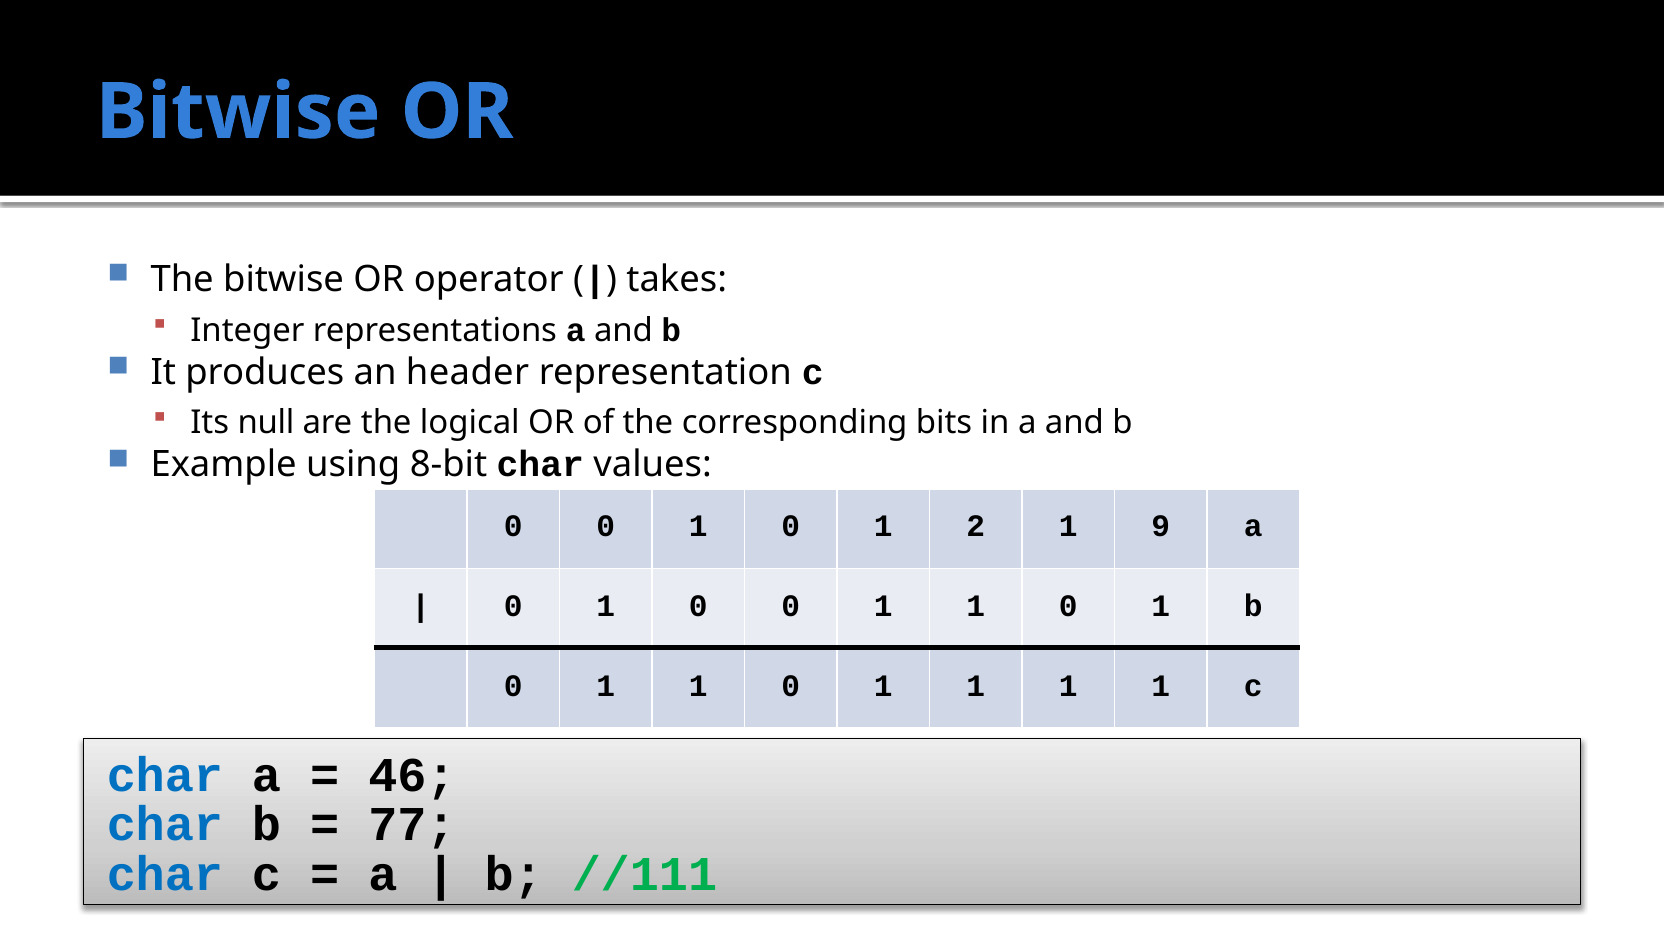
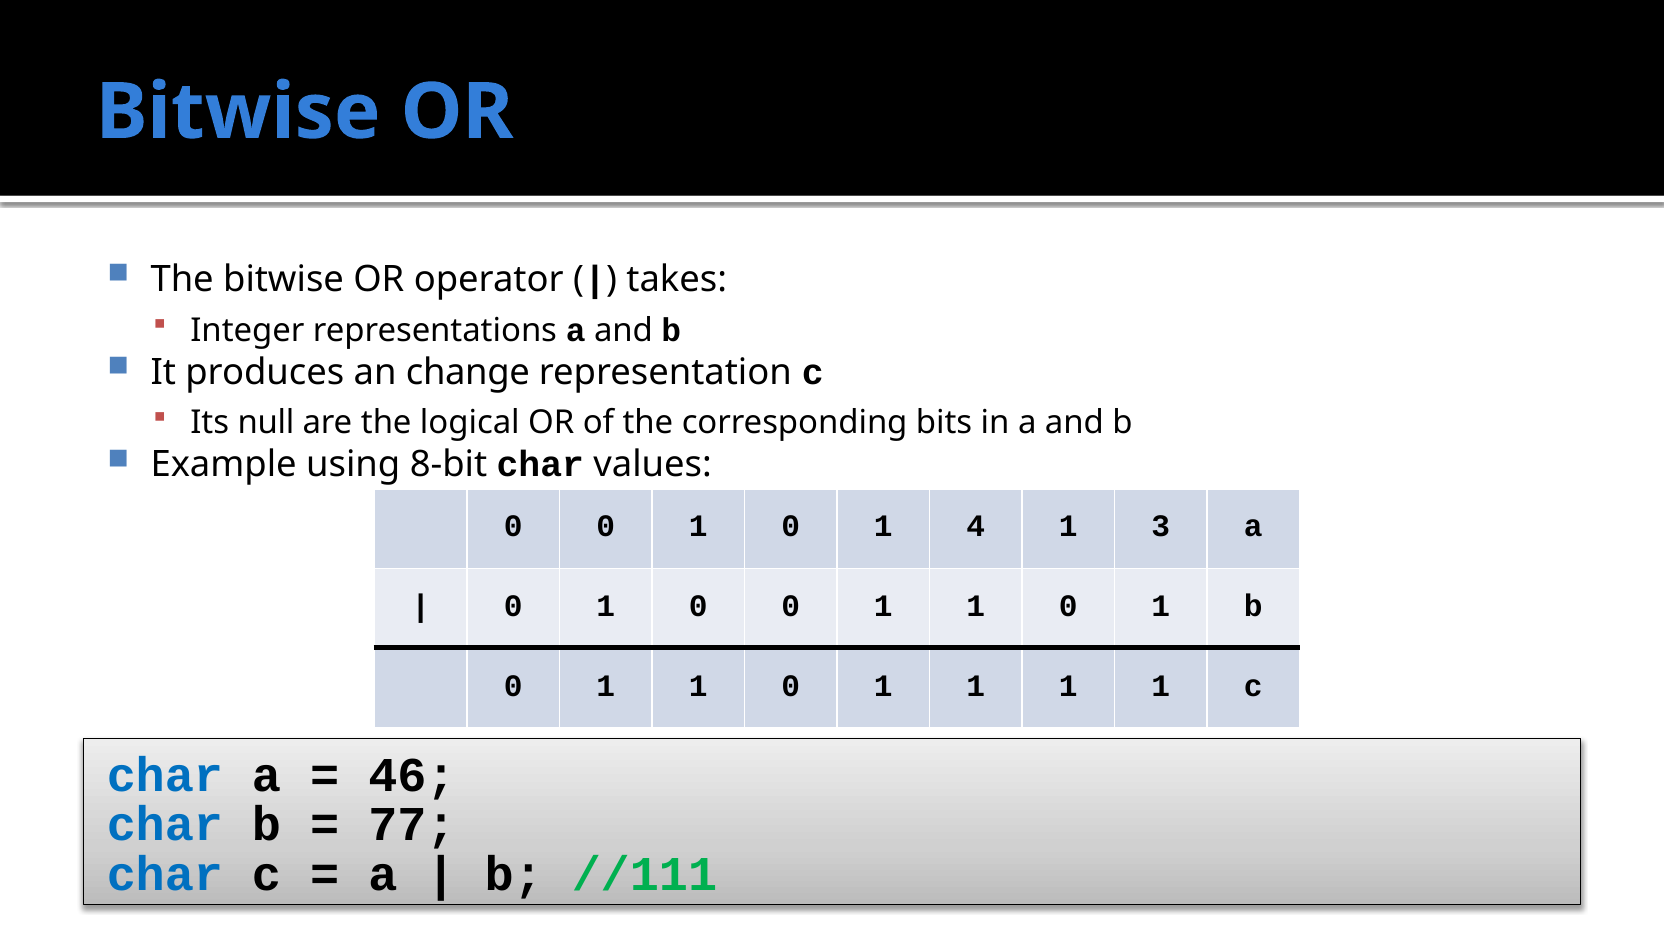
header: header -> change (468, 372)
2: 2 -> 4 (976, 527)
9: 9 -> 3 (1161, 527)
